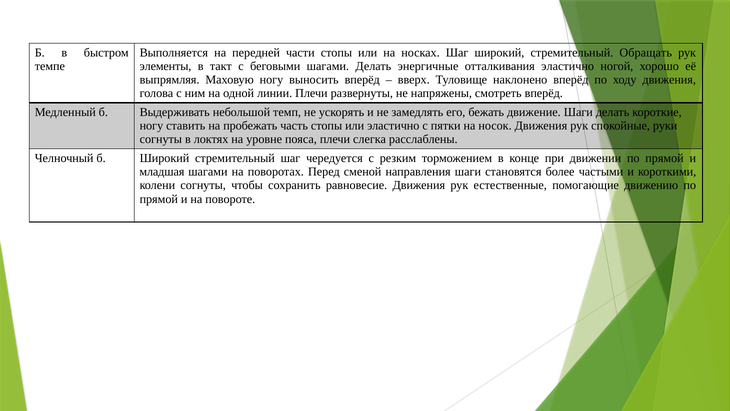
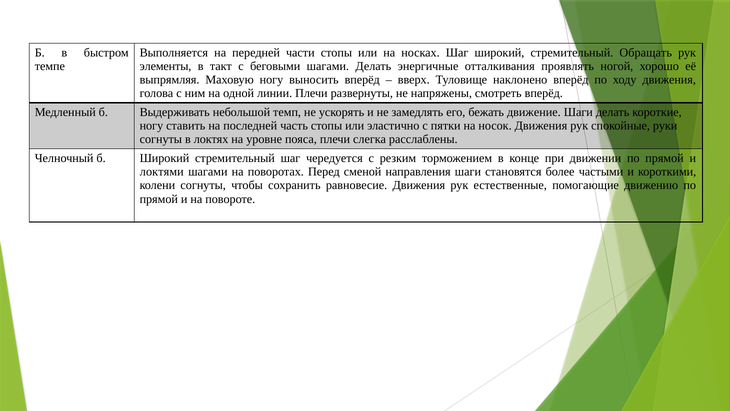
отталкивания эластично: эластично -> проявлять (568, 66)
пробежать: пробежать -> последней (250, 126)
младшая: младшая -> локтями (162, 172)
